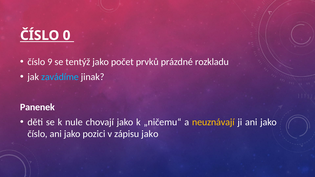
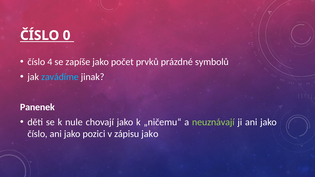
9: 9 -> 4 (50, 62)
tentýž: tentýž -> zapíše (78, 62)
rozkladu: rozkladu -> symbolů (212, 62)
neuznávají colour: yellow -> light green (213, 122)
